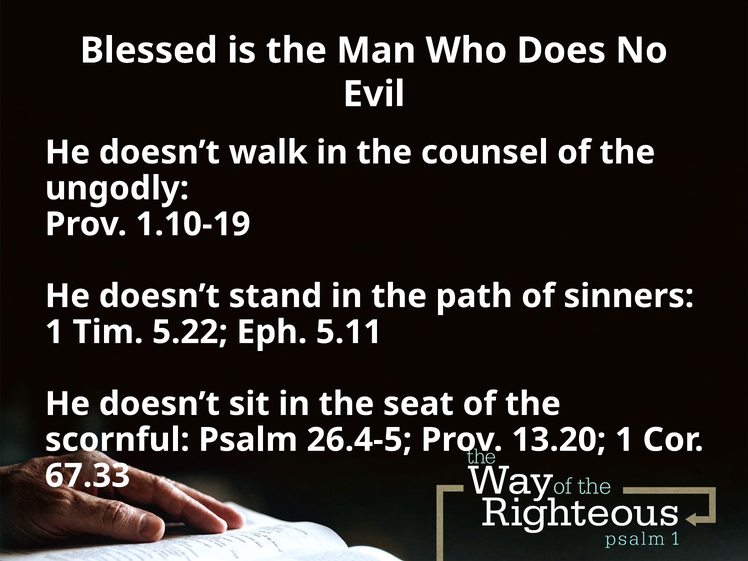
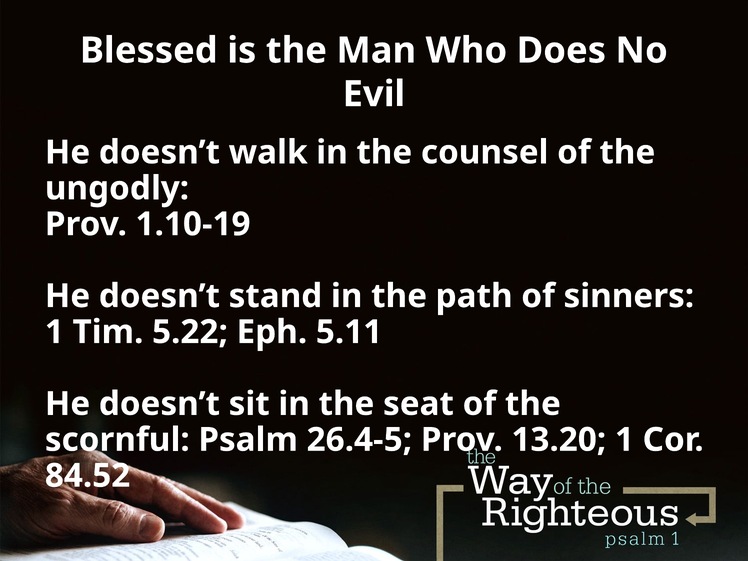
67.33: 67.33 -> 84.52 (88, 476)
